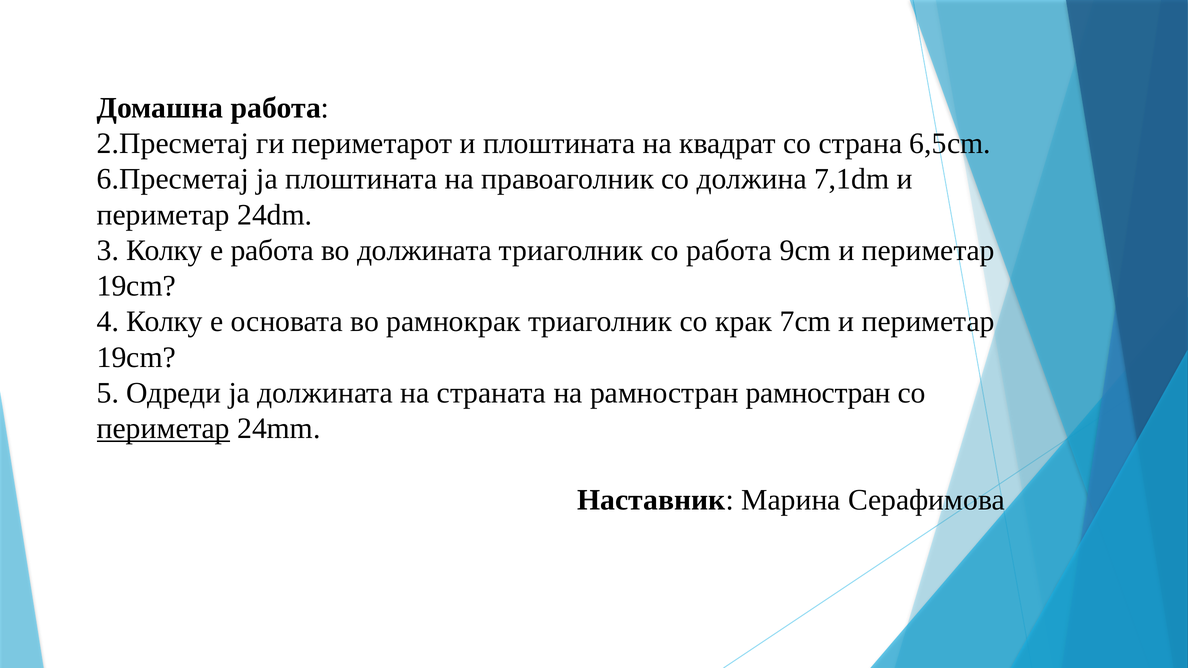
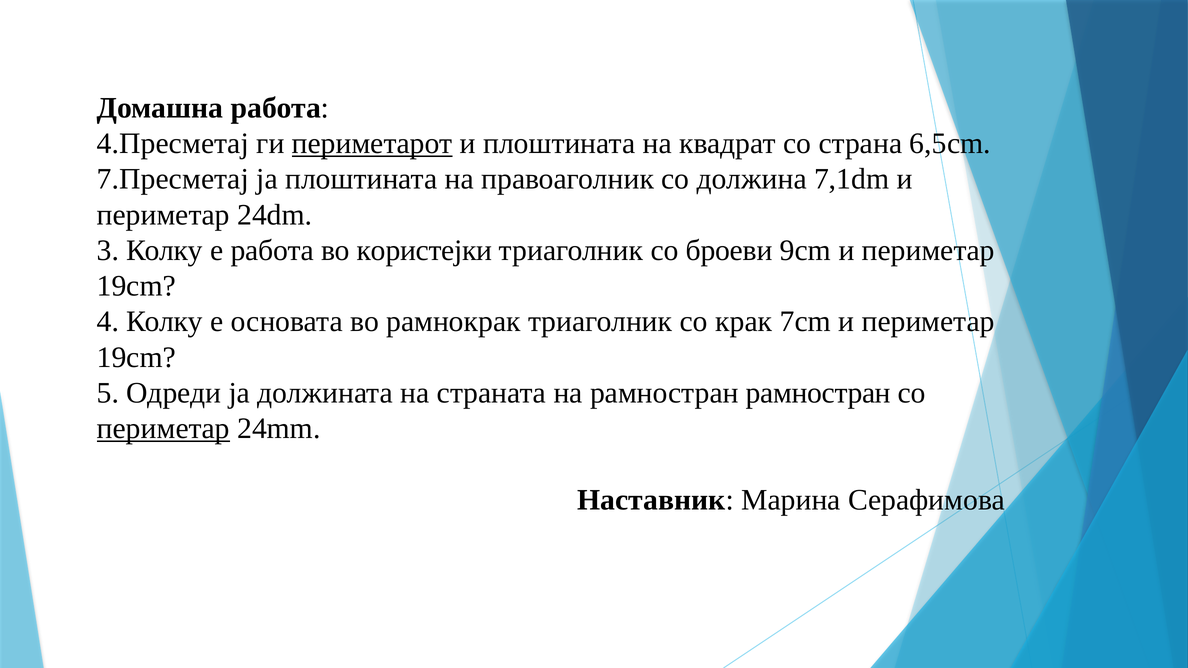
2.Пресметај: 2.Пресметај -> 4.Пресметај (173, 144)
периметарот underline: none -> present (372, 144)
6.Пресметај: 6.Пресметај -> 7.Пресметај (173, 179)
во должината: должината -> користејки (424, 250)
со работа: работа -> броеви (729, 250)
